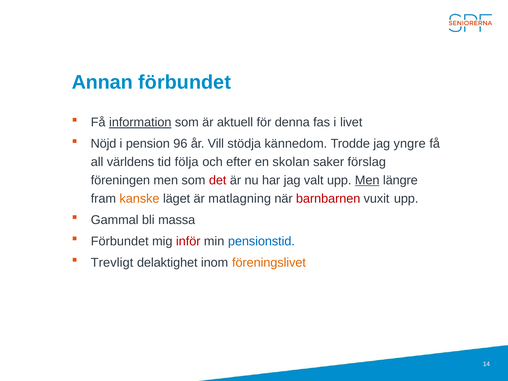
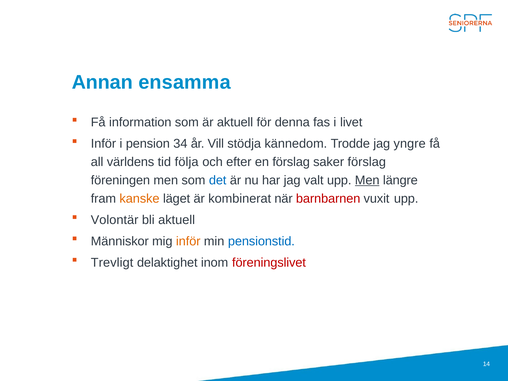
Annan förbundet: förbundet -> ensamma (185, 82)
information underline: present -> none (140, 122)
Nöjd: Nöjd -> Inför (103, 144)
96: 96 -> 34 (180, 144)
en skolan: skolan -> förslag (291, 162)
det colour: red -> blue (218, 180)
matlagning: matlagning -> kombinerat (240, 199)
Gammal: Gammal -> Volontär (115, 220)
bli massa: massa -> aktuell (177, 220)
Förbundet: Förbundet -> Människor (120, 241)
inför colour: red -> orange (188, 241)
föreningslivet colour: orange -> red (269, 263)
